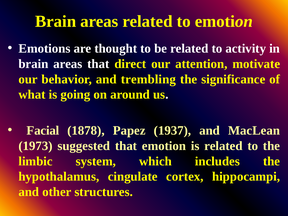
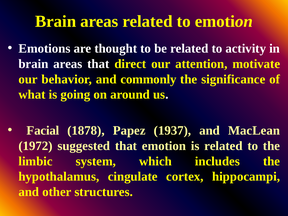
trembling: trembling -> commonly (148, 79)
1973: 1973 -> 1972 (36, 146)
